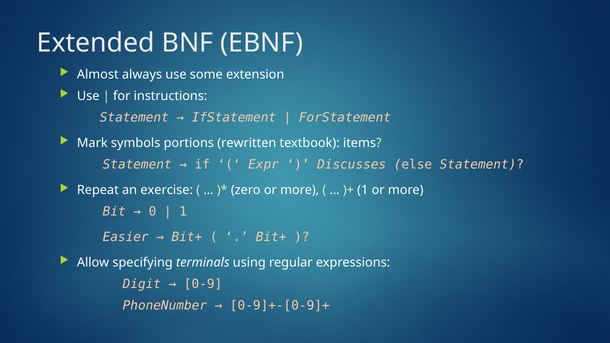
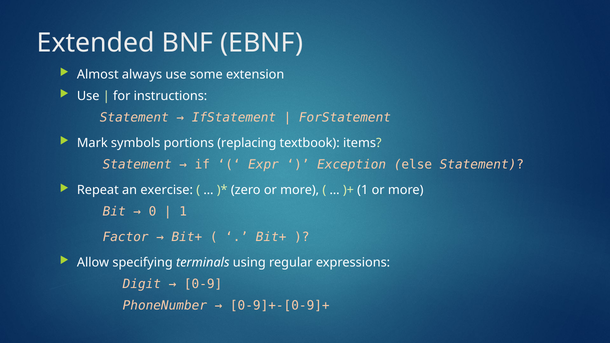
rewritten: rewritten -> replacing (247, 143)
Discusses: Discusses -> Exception (352, 165)
Easier: Easier -> Factor (126, 237)
